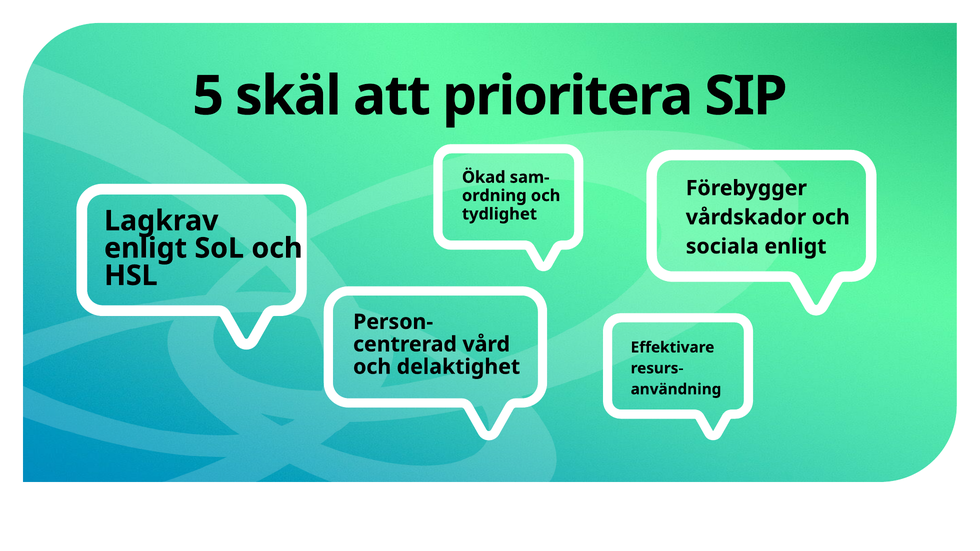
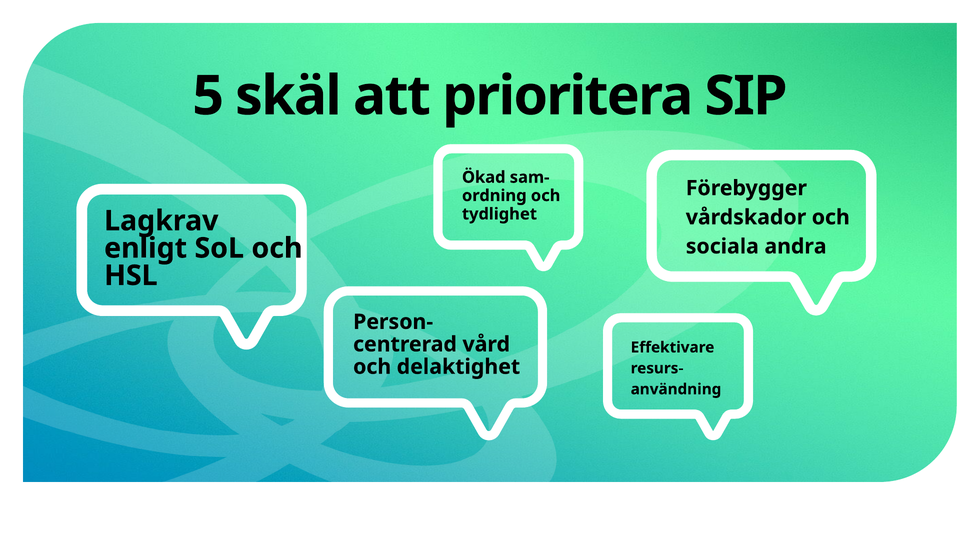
sociala enligt: enligt -> andra (796, 247)
